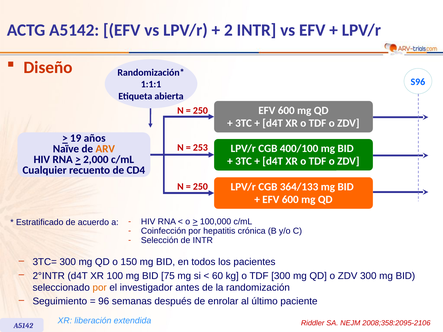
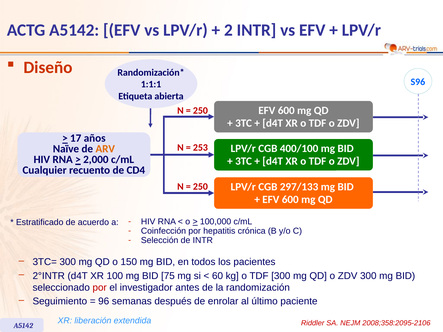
19: 19 -> 17 (76, 138)
364/133: 364/133 -> 297/133 (299, 187)
por colour: orange -> red (100, 288)
